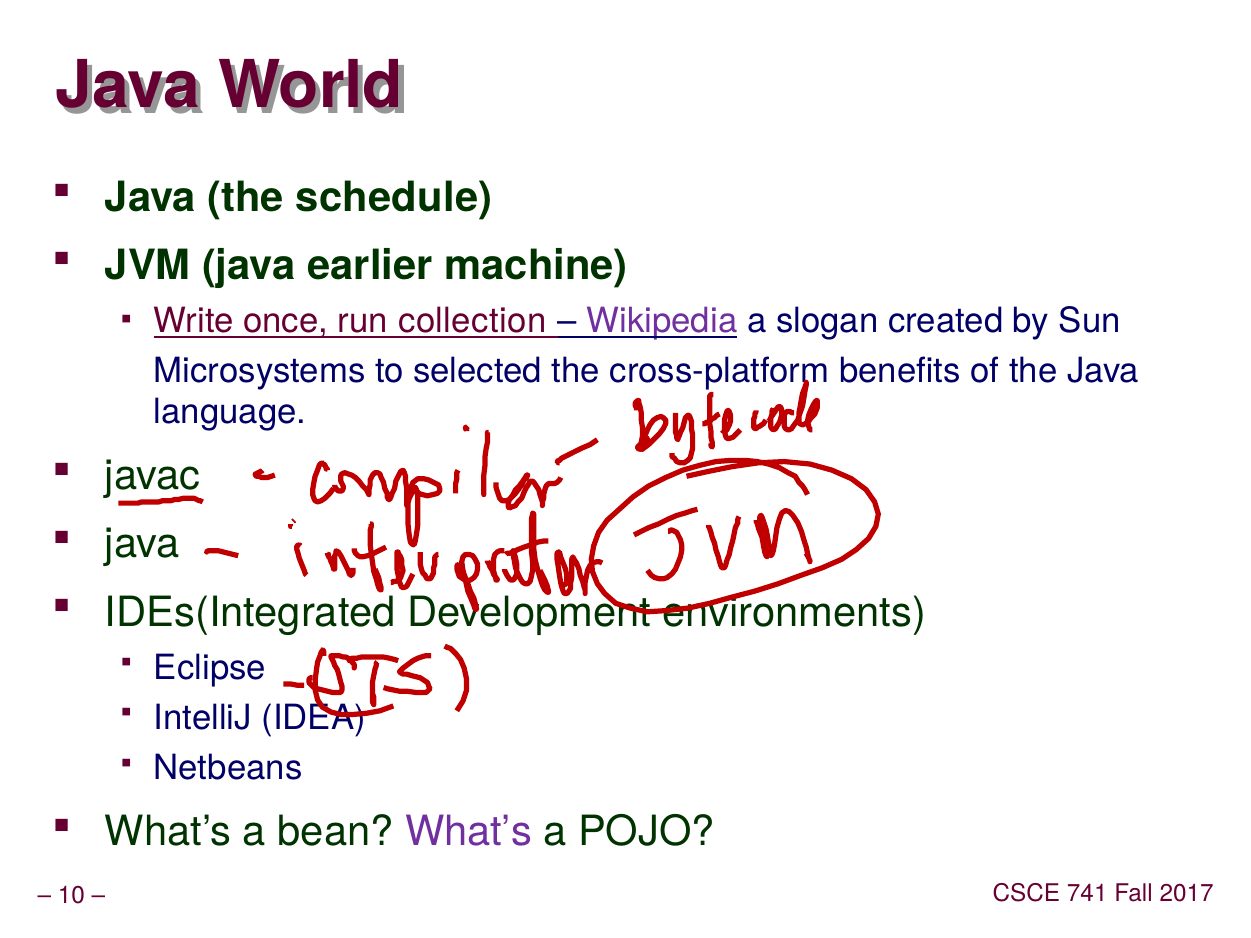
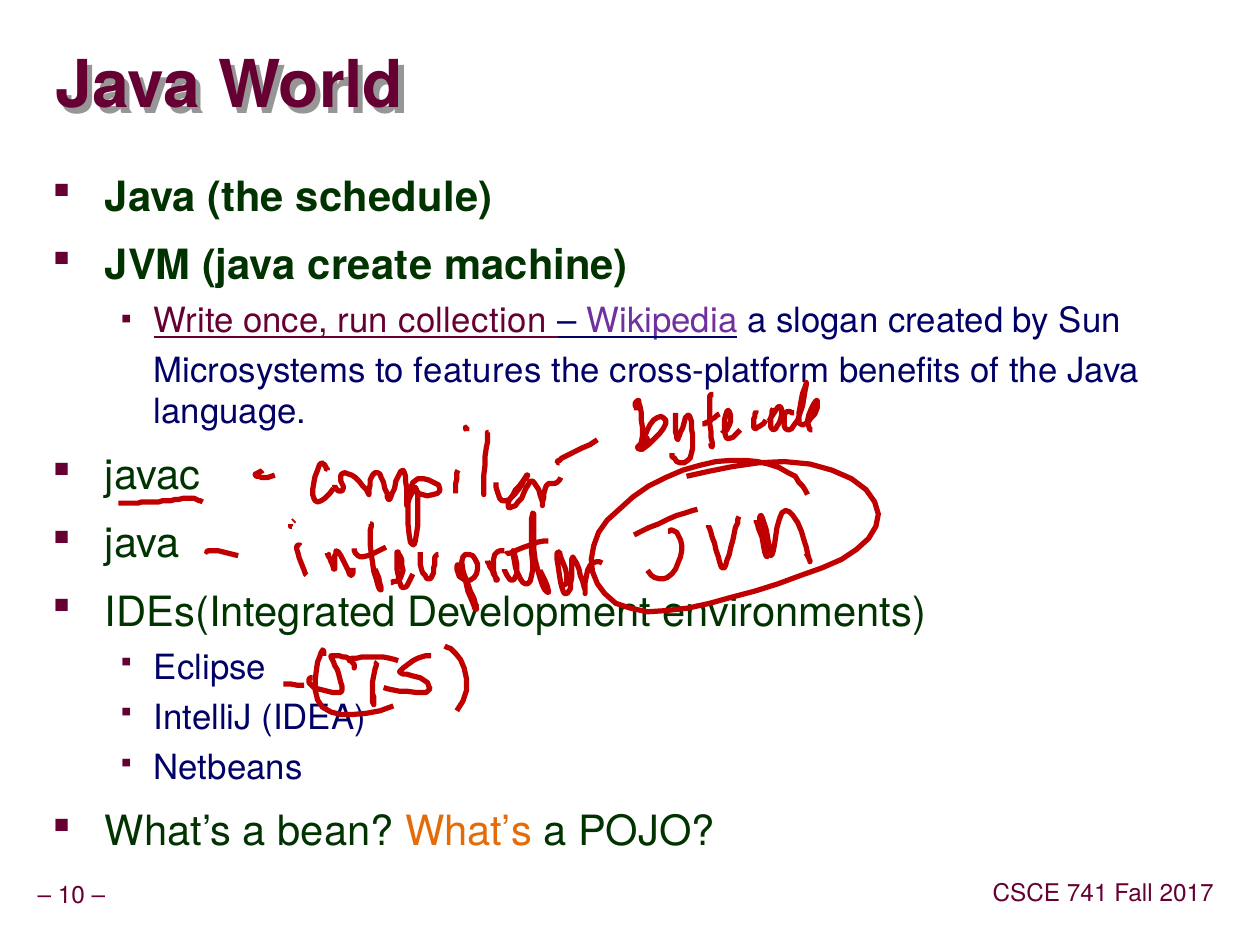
earlier: earlier -> create (370, 266)
selected: selected -> features (478, 371)
What’s colour: purple -> orange (469, 832)
